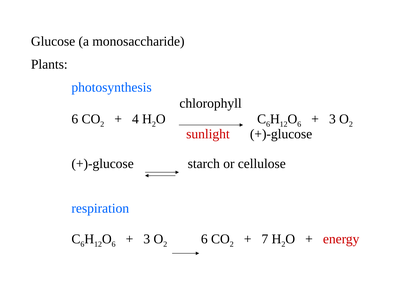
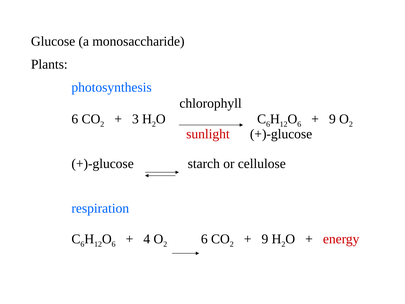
4: 4 -> 3 (135, 119)
3: 3 -> 9 (332, 119)
3: 3 -> 4 (147, 239)
7: 7 -> 9 (265, 239)
